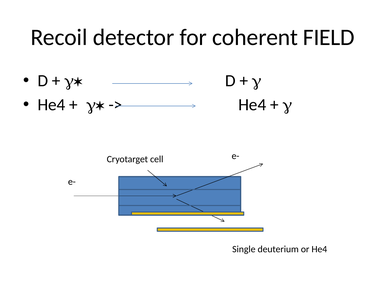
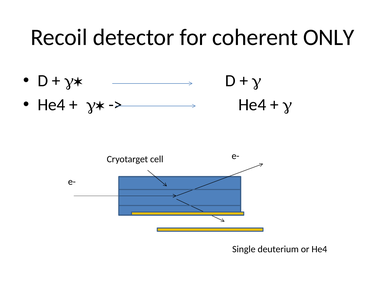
FIELD: FIELD -> ONLY (329, 37)
